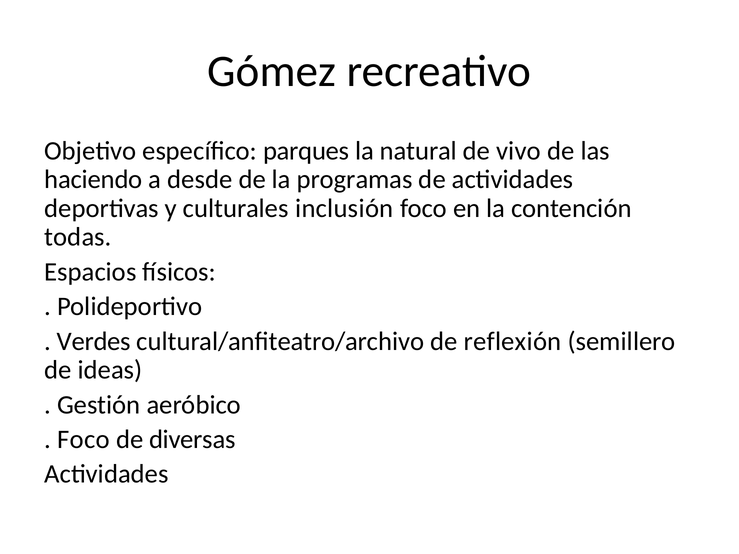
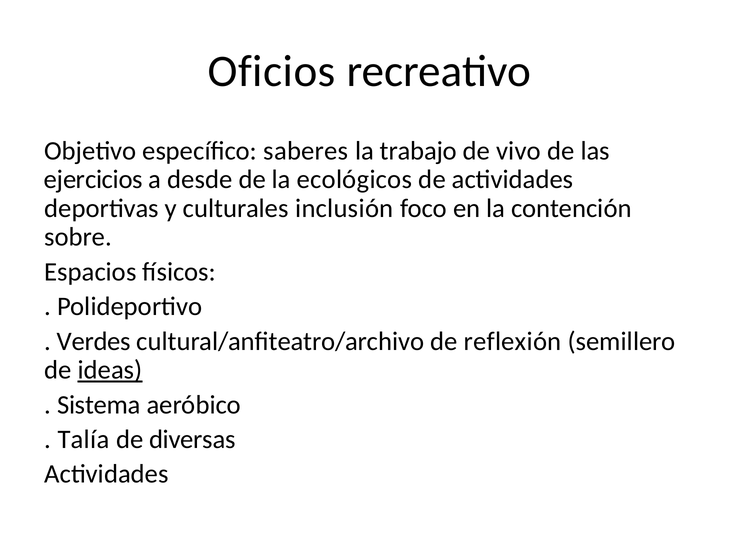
Gómez: Gómez -> Oficios (272, 72)
parques: parques -> saberes (306, 151)
natural: natural -> trabajo (418, 151)
haciendo: haciendo -> ejercicios (93, 180)
programas: programas -> ecológicos (354, 180)
todas: todas -> sobre (78, 237)
ideas underline: none -> present (110, 370)
Gestión: Gestión -> Sistema (99, 405)
Foco: Foco -> Talía (83, 440)
